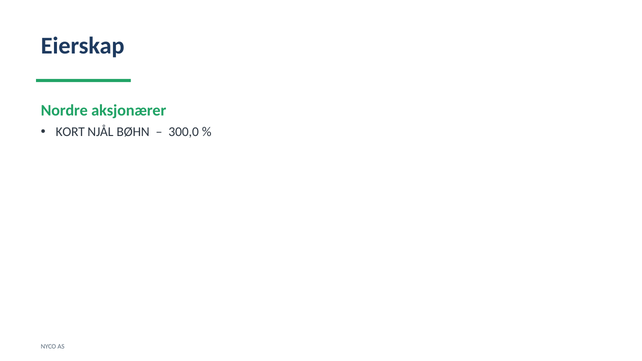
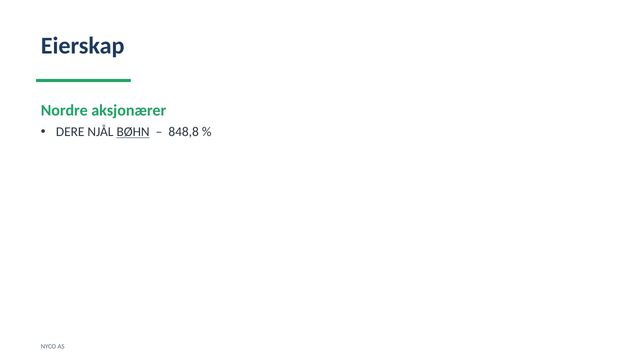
KORT: KORT -> DERE (70, 132)
BØHN underline: none -> present (133, 132)
300,0: 300,0 -> 848,8 (184, 132)
